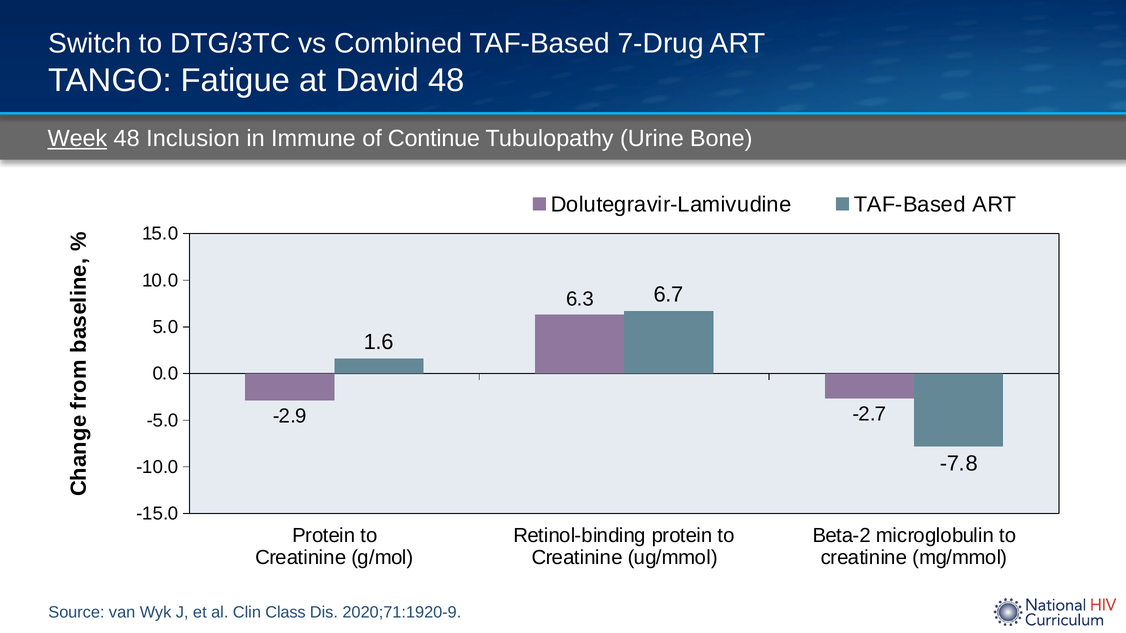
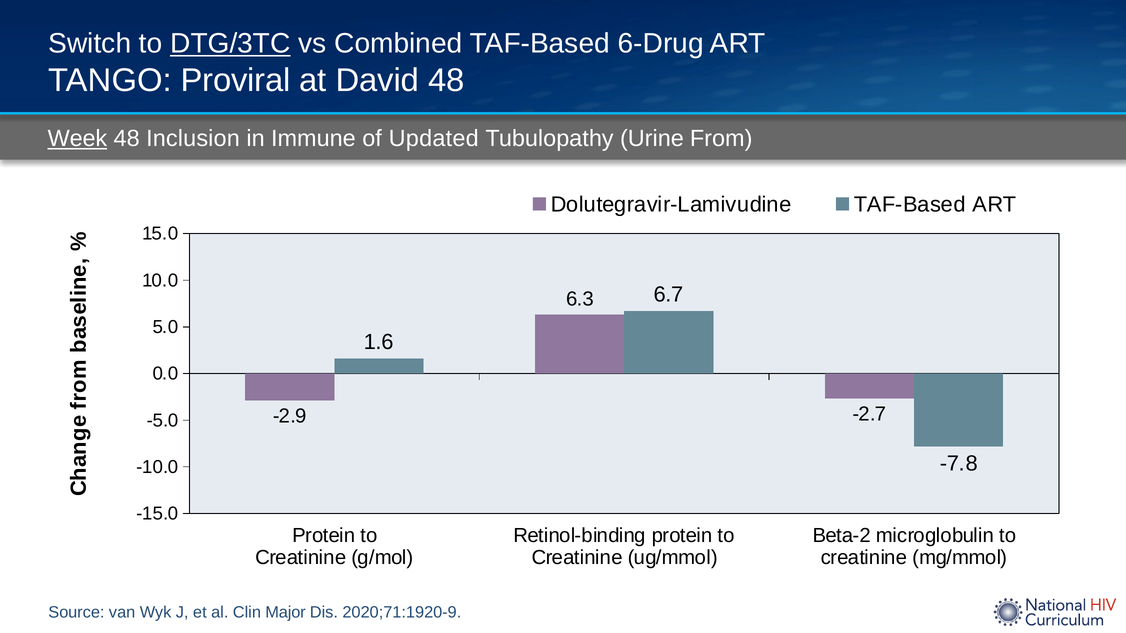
DTG/3TC underline: none -> present (230, 44)
7-Drug: 7-Drug -> 6-Drug (661, 44)
Fatigue: Fatigue -> Proviral (236, 81)
Continue: Continue -> Updated (434, 139)
Bone: Bone -> From (721, 139)
Class: Class -> Major (286, 613)
